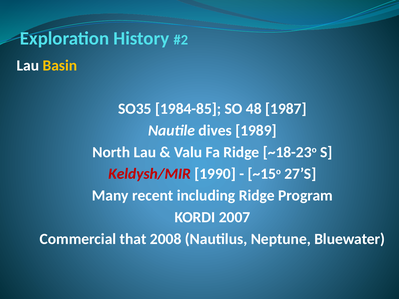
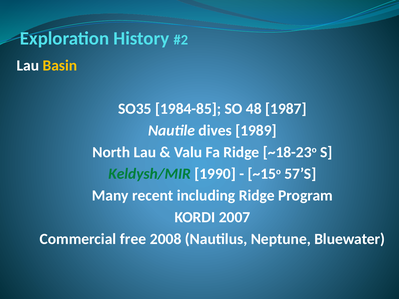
Keldysh/MIR colour: red -> green (150, 174)
27’S: 27’S -> 57’S (300, 174)
that: that -> free (133, 239)
